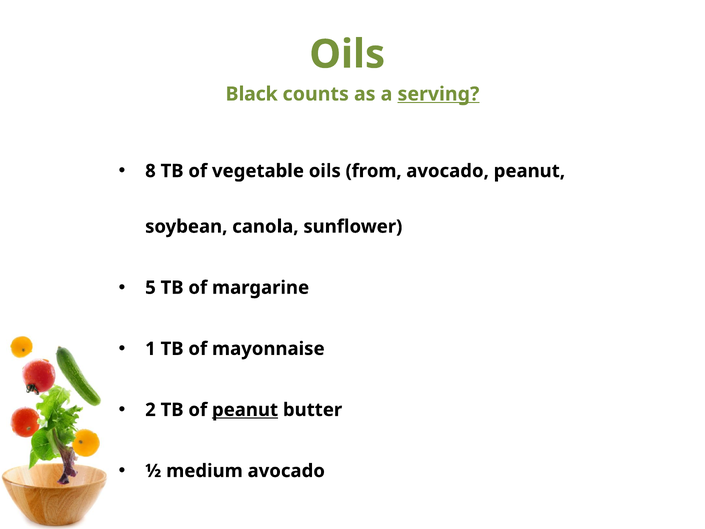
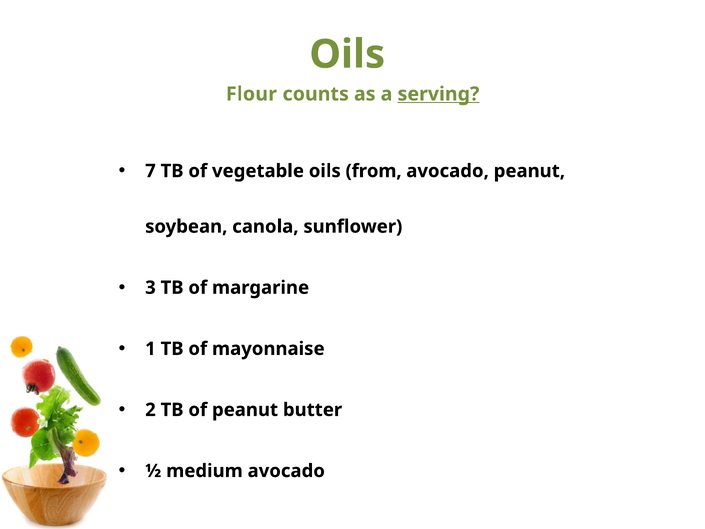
Black: Black -> Flour (251, 94)
8: 8 -> 7 (150, 171)
5: 5 -> 3 (150, 288)
peanut underline: present -> none (245, 410)
